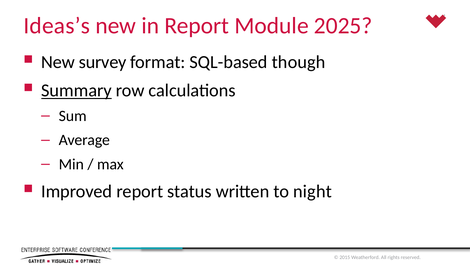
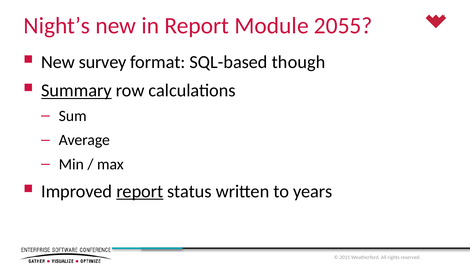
Ideas’s: Ideas’s -> Night’s (57, 26)
2025: 2025 -> 2055 (343, 26)
report underline: none -> present (140, 191)
night: night -> years (313, 191)
